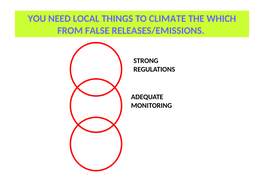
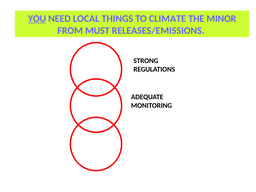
YOU underline: none -> present (37, 19)
WHICH: WHICH -> MINOR (221, 19)
FALSE: FALSE -> MUST (97, 31)
